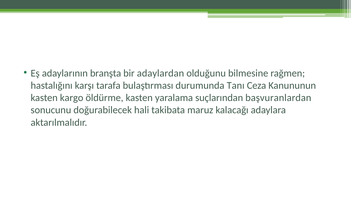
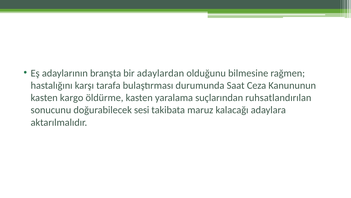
Tanı: Tanı -> Saat (236, 85)
başvuranlardan: başvuranlardan -> ruhsatlandırılan (278, 97)
hali: hali -> sesi (142, 110)
